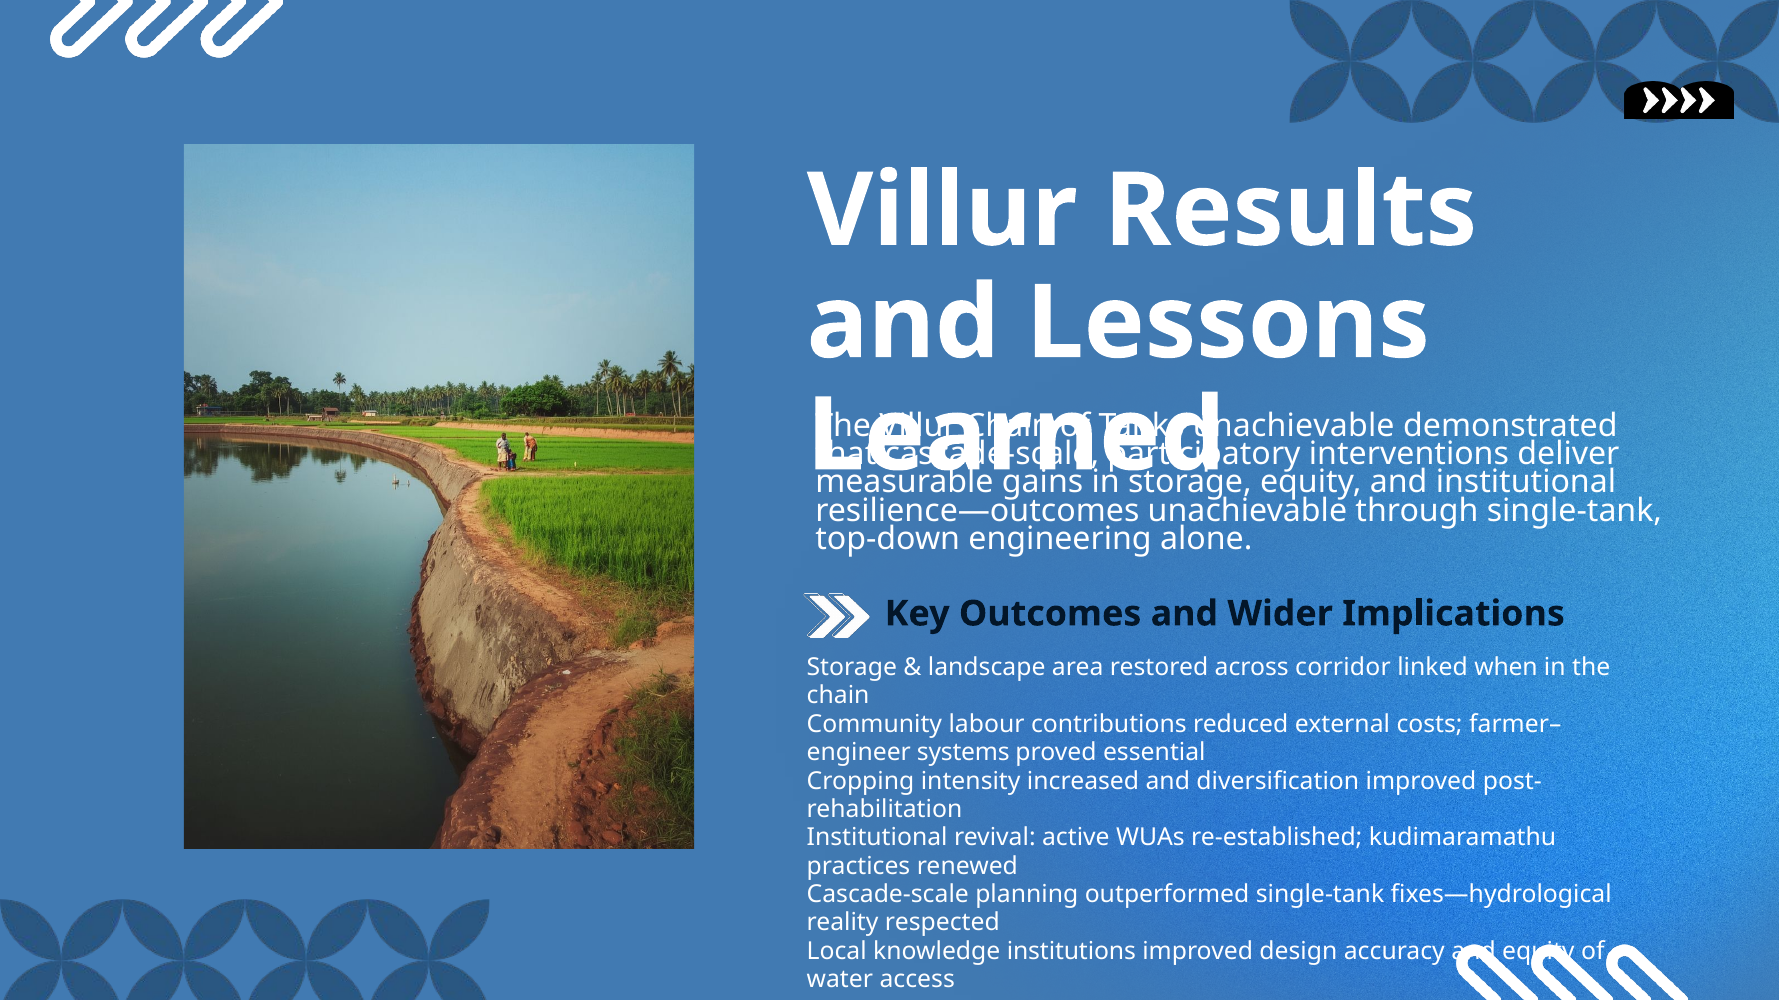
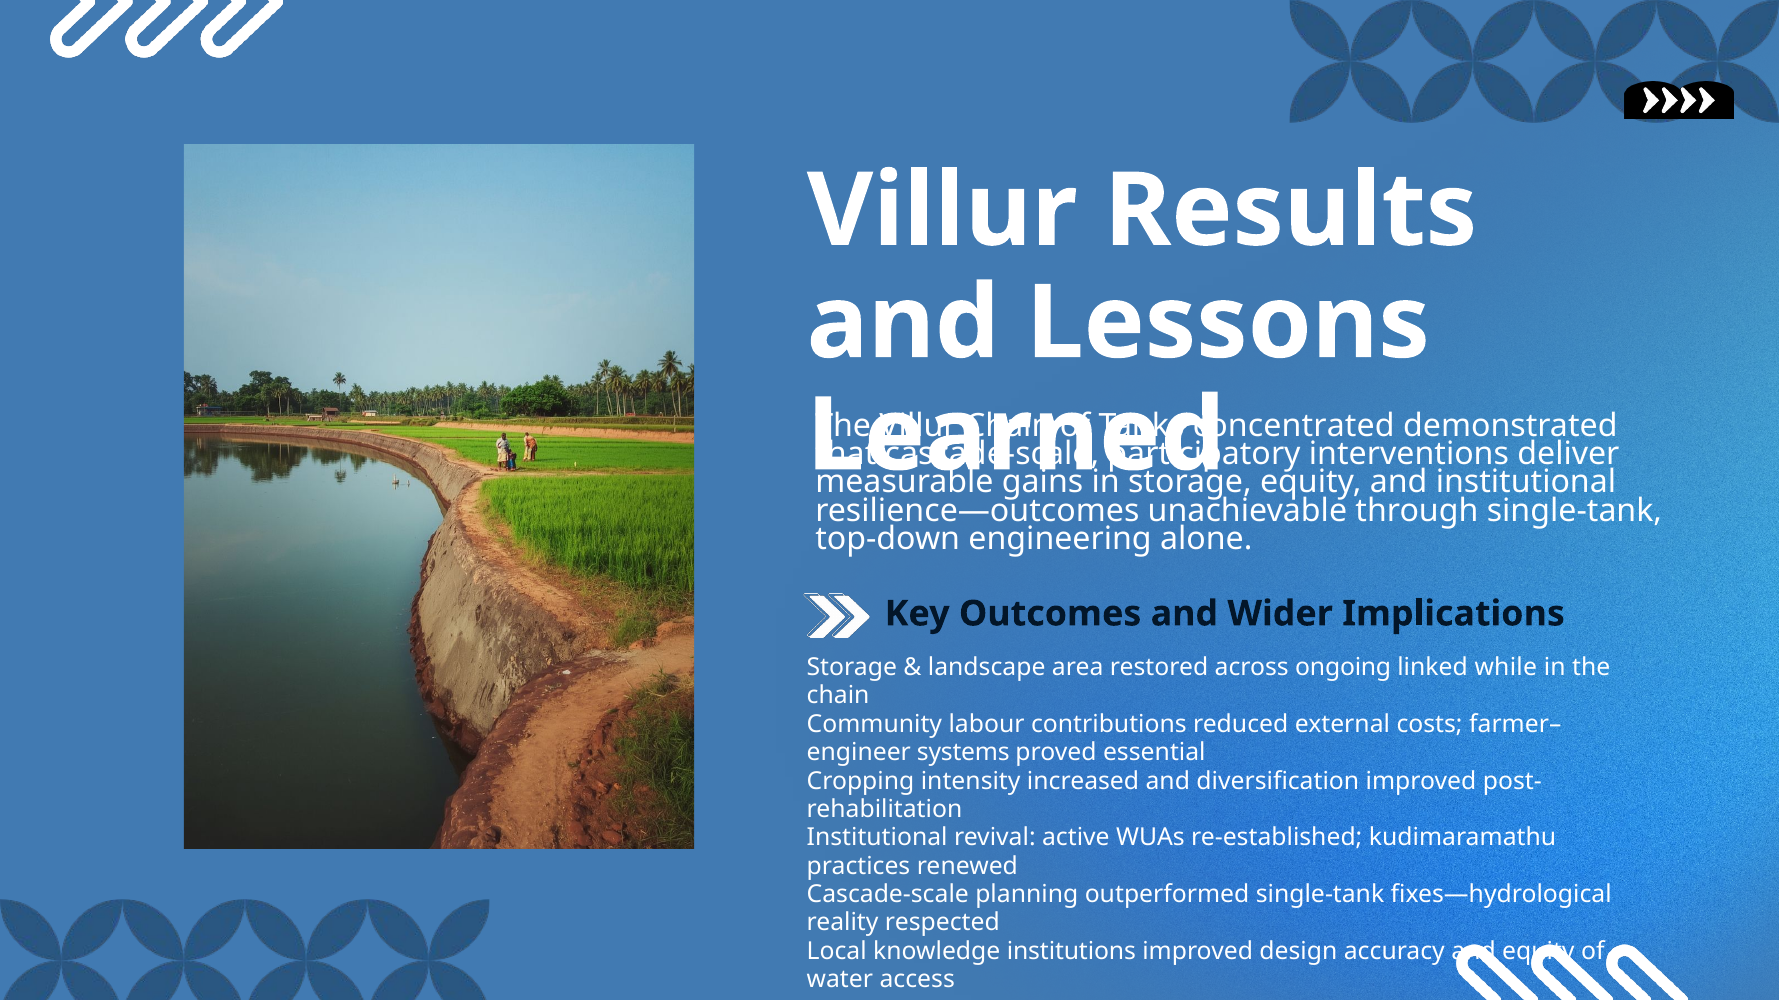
unachievable: unachievable -> concentrated (1294, 426)
corridor: corridor -> ongoing (1343, 668)
when: when -> while (1506, 668)
